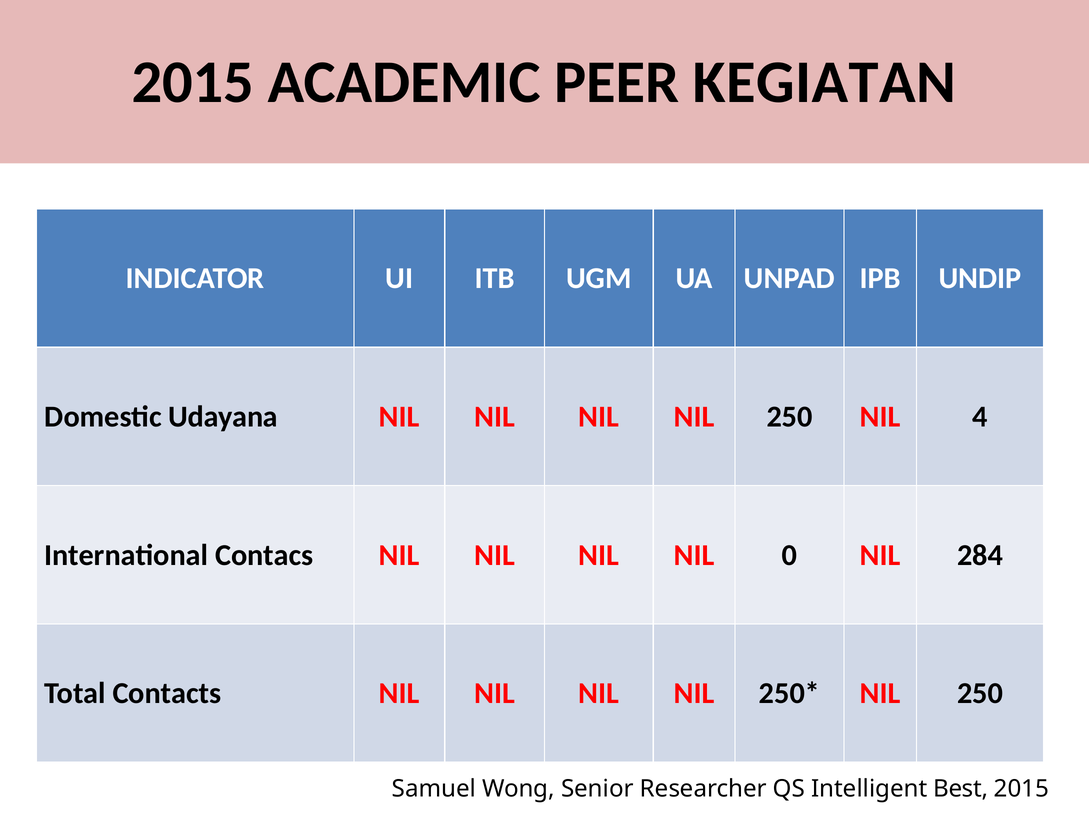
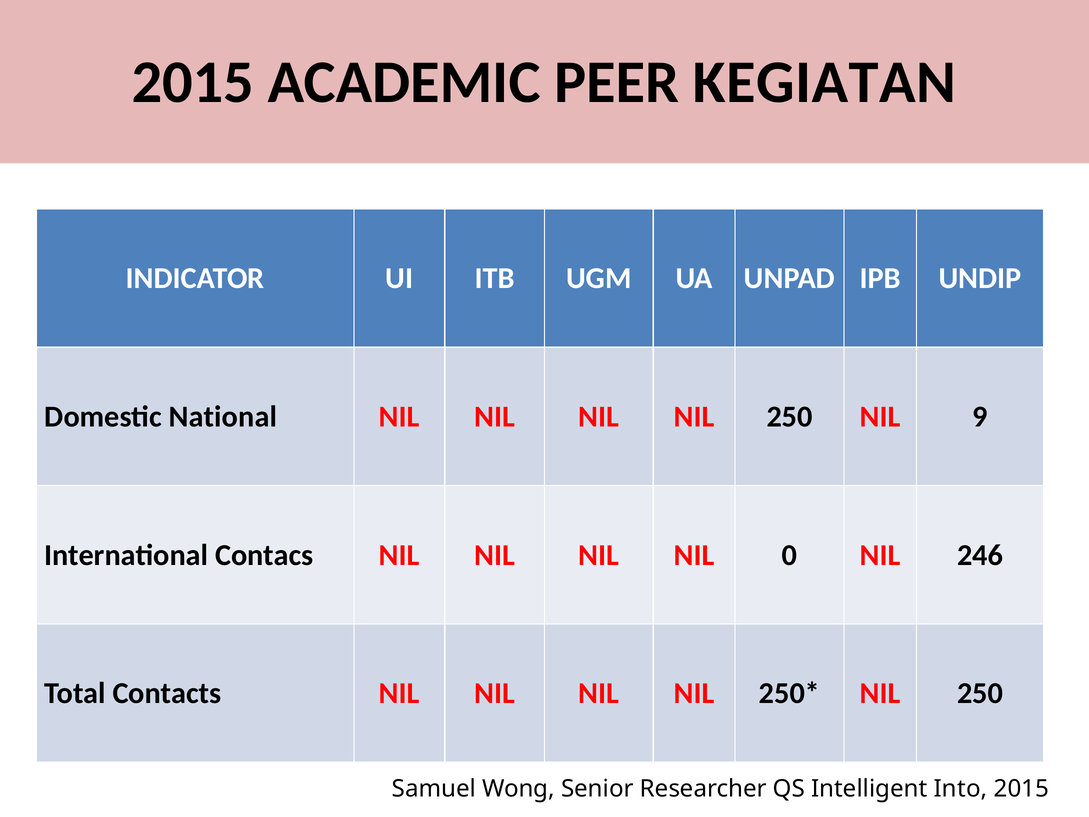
Udayana: Udayana -> National (223, 417)
4: 4 -> 9 (980, 417)
284: 284 -> 246 (980, 555)
Best: Best -> Into (960, 788)
